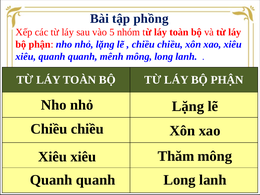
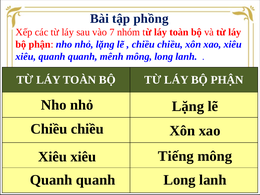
5: 5 -> 7 (112, 32)
Thăm: Thăm -> Tiếng (176, 156)
